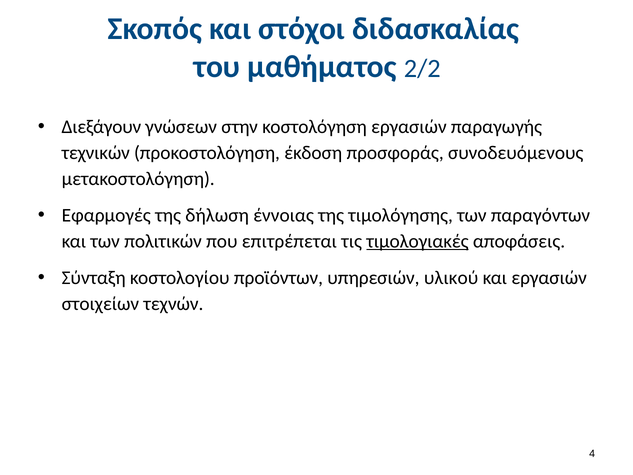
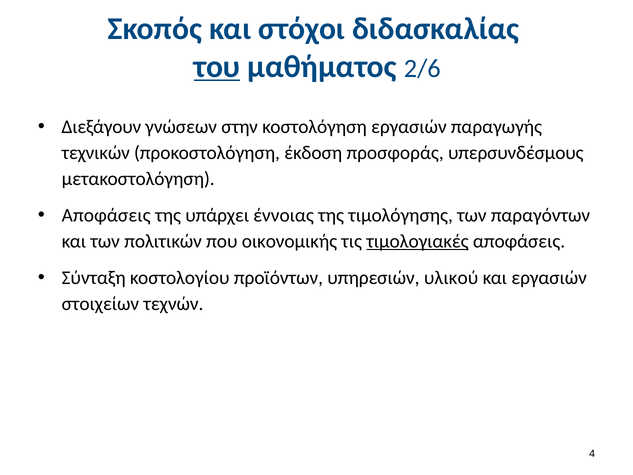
του underline: none -> present (217, 67)
2/2: 2/2 -> 2/6 (422, 68)
συνοδευόμενους: συνοδευόμενους -> υπερσυνδέσμους (516, 153)
Εφαρμογές: Εφαρμογές -> Αποφάσεις (106, 215)
δήλωση: δήλωση -> υπάρχει (217, 215)
επιτρέπεται: επιτρέπεται -> οικονομικής (289, 241)
